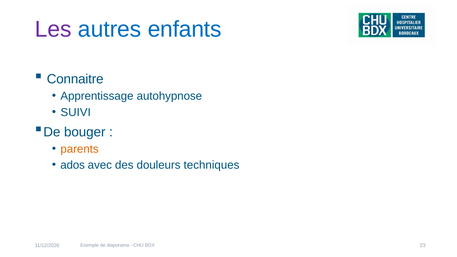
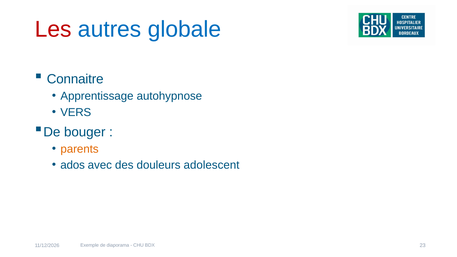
Les colour: purple -> red (53, 29)
enfants: enfants -> globale (185, 29)
SUIVI: SUIVI -> VERS (76, 112)
techniques: techniques -> adolescent (212, 165)
